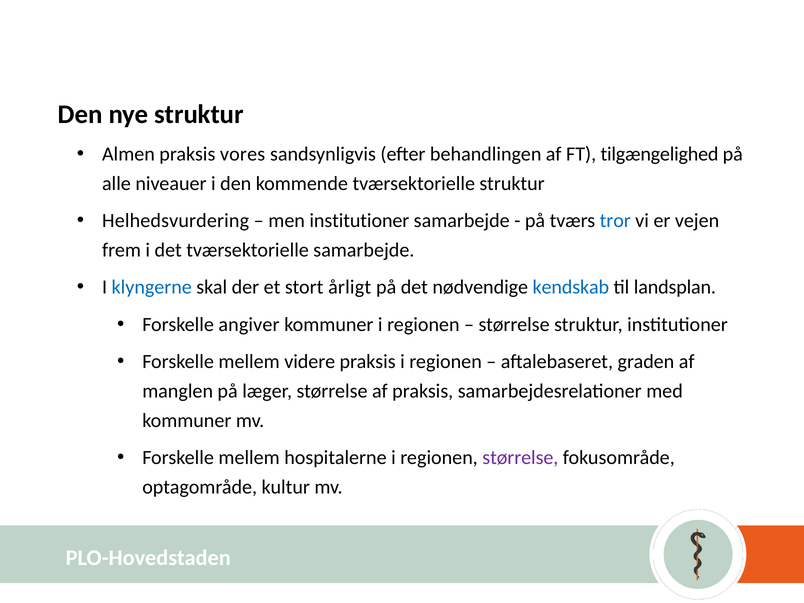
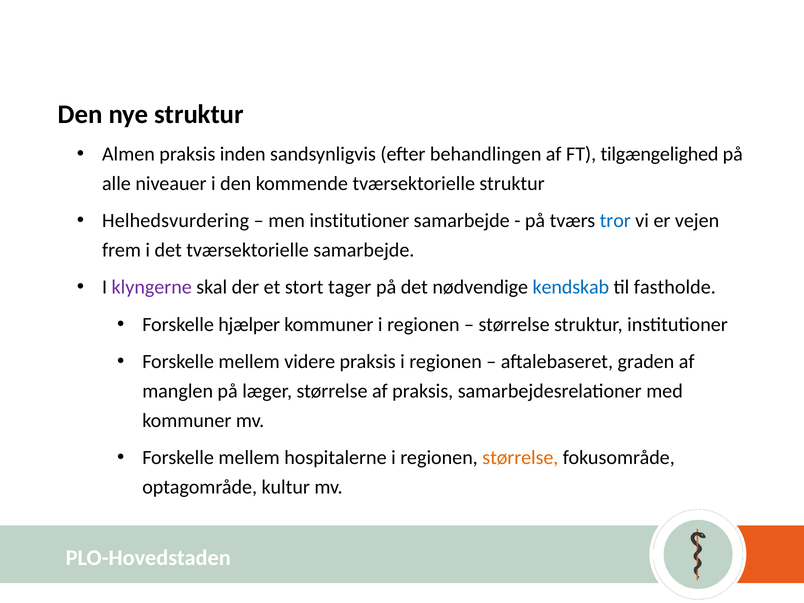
vores: vores -> inden (243, 154)
klyngerne colour: blue -> purple (152, 287)
årligt: årligt -> tager (350, 287)
landsplan: landsplan -> fastholde (675, 287)
angiver: angiver -> hjælper (249, 325)
størrelse colour: purple -> orange (520, 458)
